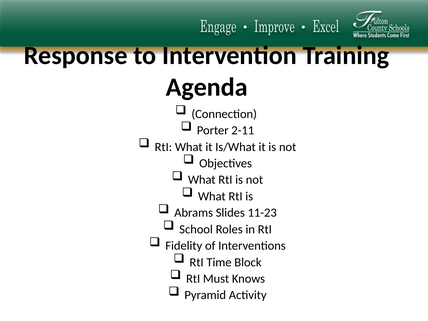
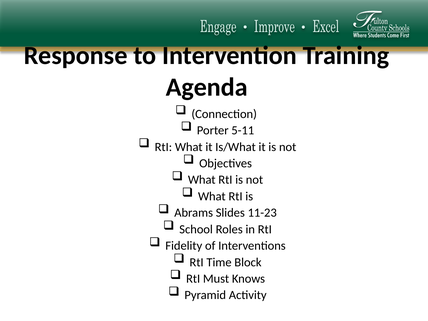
2-11: 2-11 -> 5-11 (243, 130)
